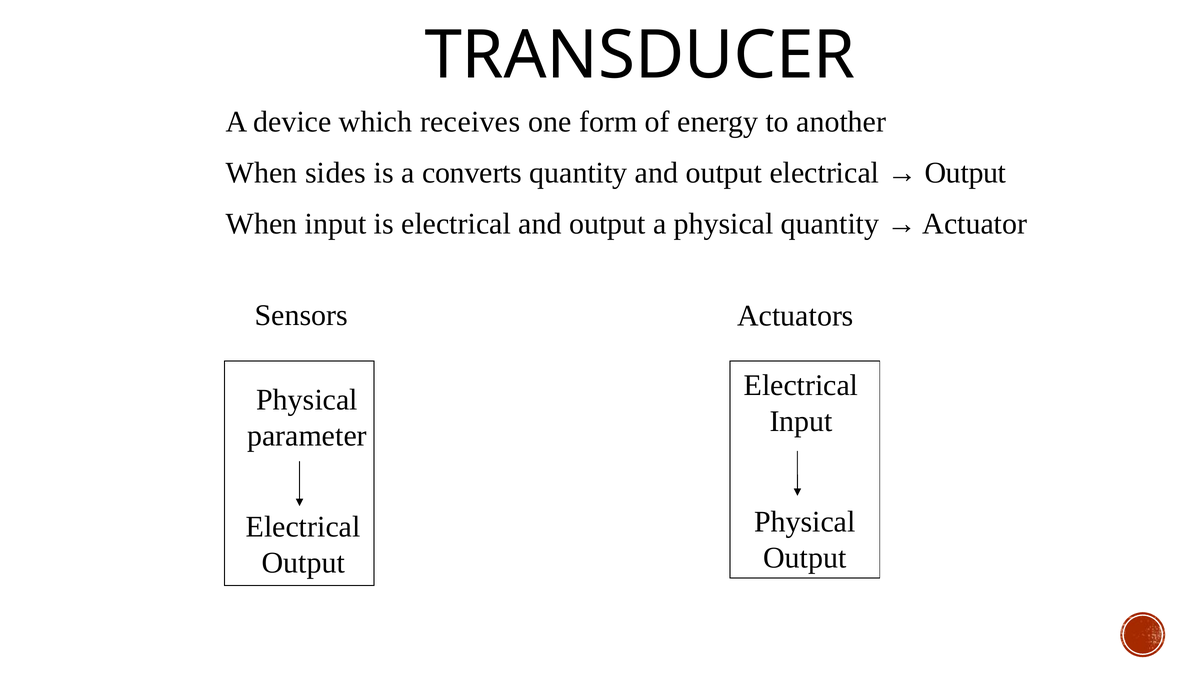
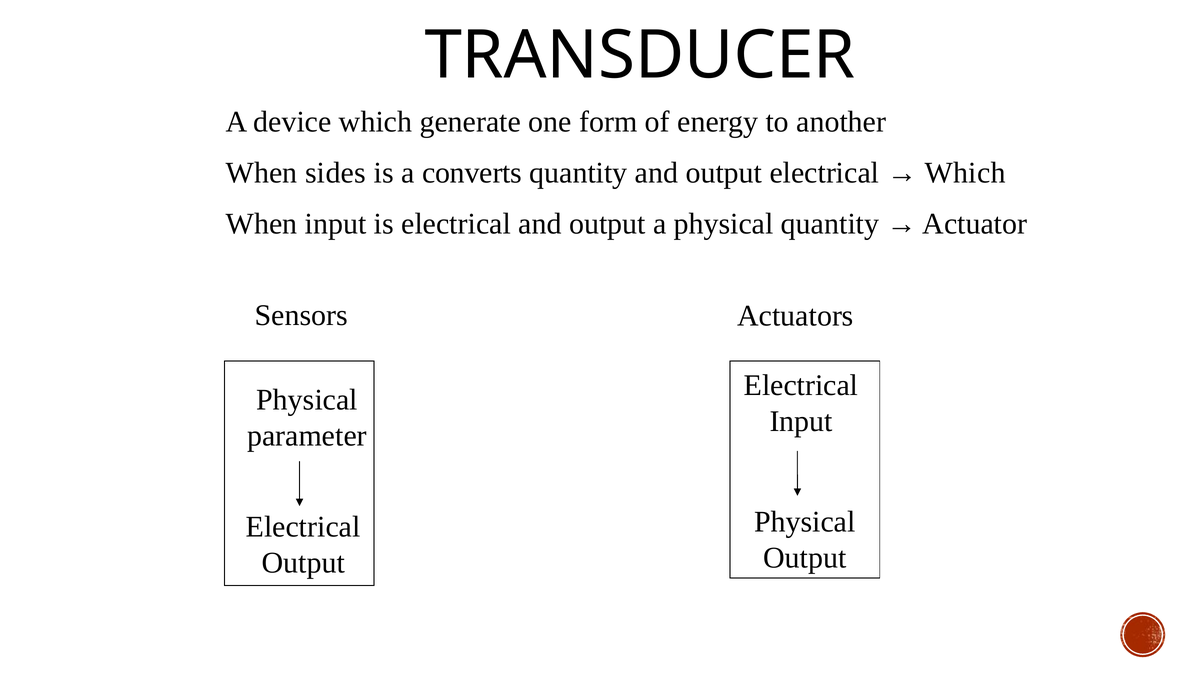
receives: receives -> generate (470, 122)
Output: Output -> Which (965, 173)
